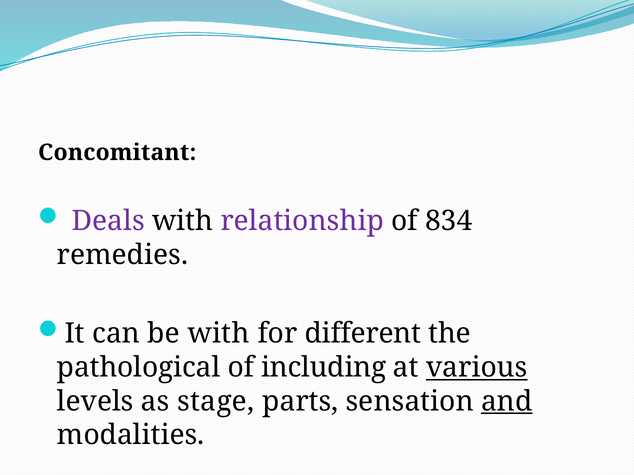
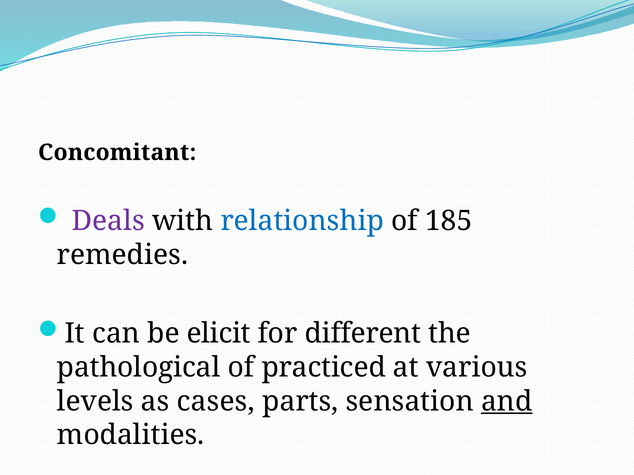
relationship colour: purple -> blue (302, 221)
834: 834 -> 185 (449, 221)
be with: with -> elicit (219, 334)
including: including -> practiced (324, 368)
various underline: present -> none (477, 368)
stage: stage -> cases (216, 402)
